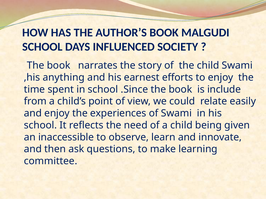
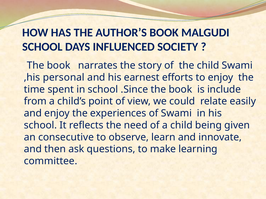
anything: anything -> personal (64, 78)
inaccessible: inaccessible -> consecutive (66, 138)
